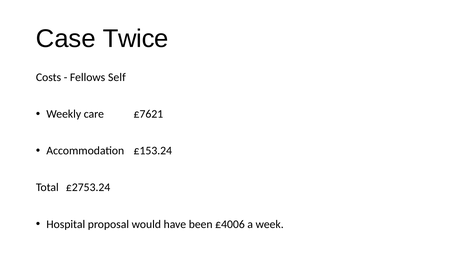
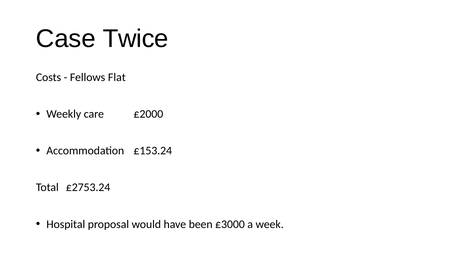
Self: Self -> Flat (117, 77)
£7621: £7621 -> £2000 (148, 114)
£4006: £4006 -> £3000 (230, 225)
